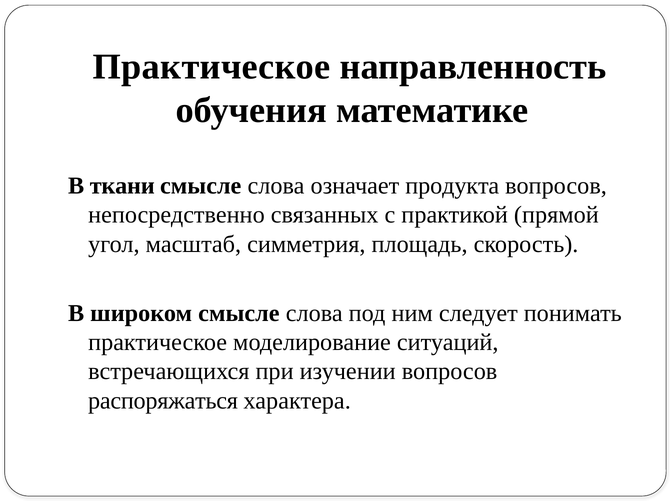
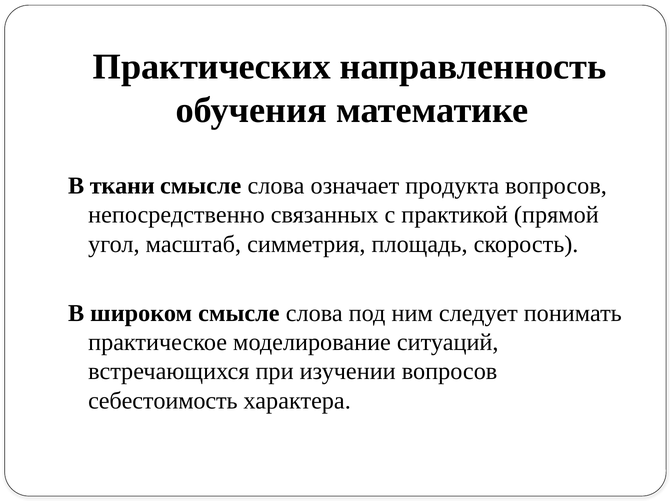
Практическое: Практическое -> Практических (212, 67)
распоряжаться: распоряжаться -> себестоимость (163, 401)
